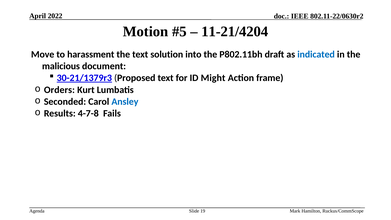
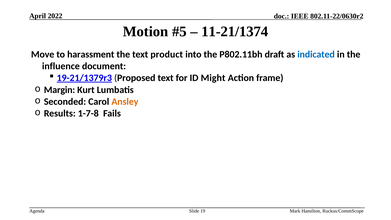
11-21/4204: 11-21/4204 -> 11-21/1374 (235, 32)
solution: solution -> product (167, 54)
malicious: malicious -> influence (61, 66)
30-21/1379r3: 30-21/1379r3 -> 19-21/1379r3 (84, 78)
Orders: Orders -> Margin (60, 90)
Ansley colour: blue -> orange (125, 102)
4-7-8: 4-7-8 -> 1-7-8 (88, 113)
